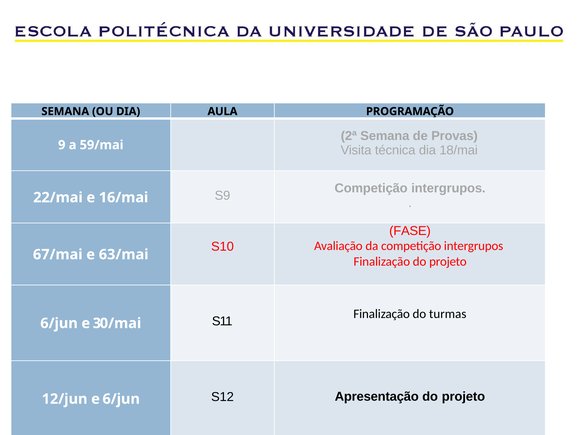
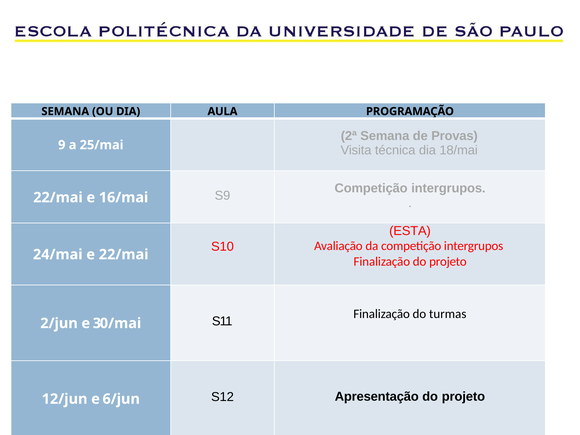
59/mai: 59/mai -> 25/mai (102, 145)
FASE: FASE -> ESTA (410, 231)
67/mai: 67/mai -> 24/mai (58, 255)
e 63/mai: 63/mai -> 22/mai (124, 255)
6/jun: 6/jun -> 2/jun (59, 323)
